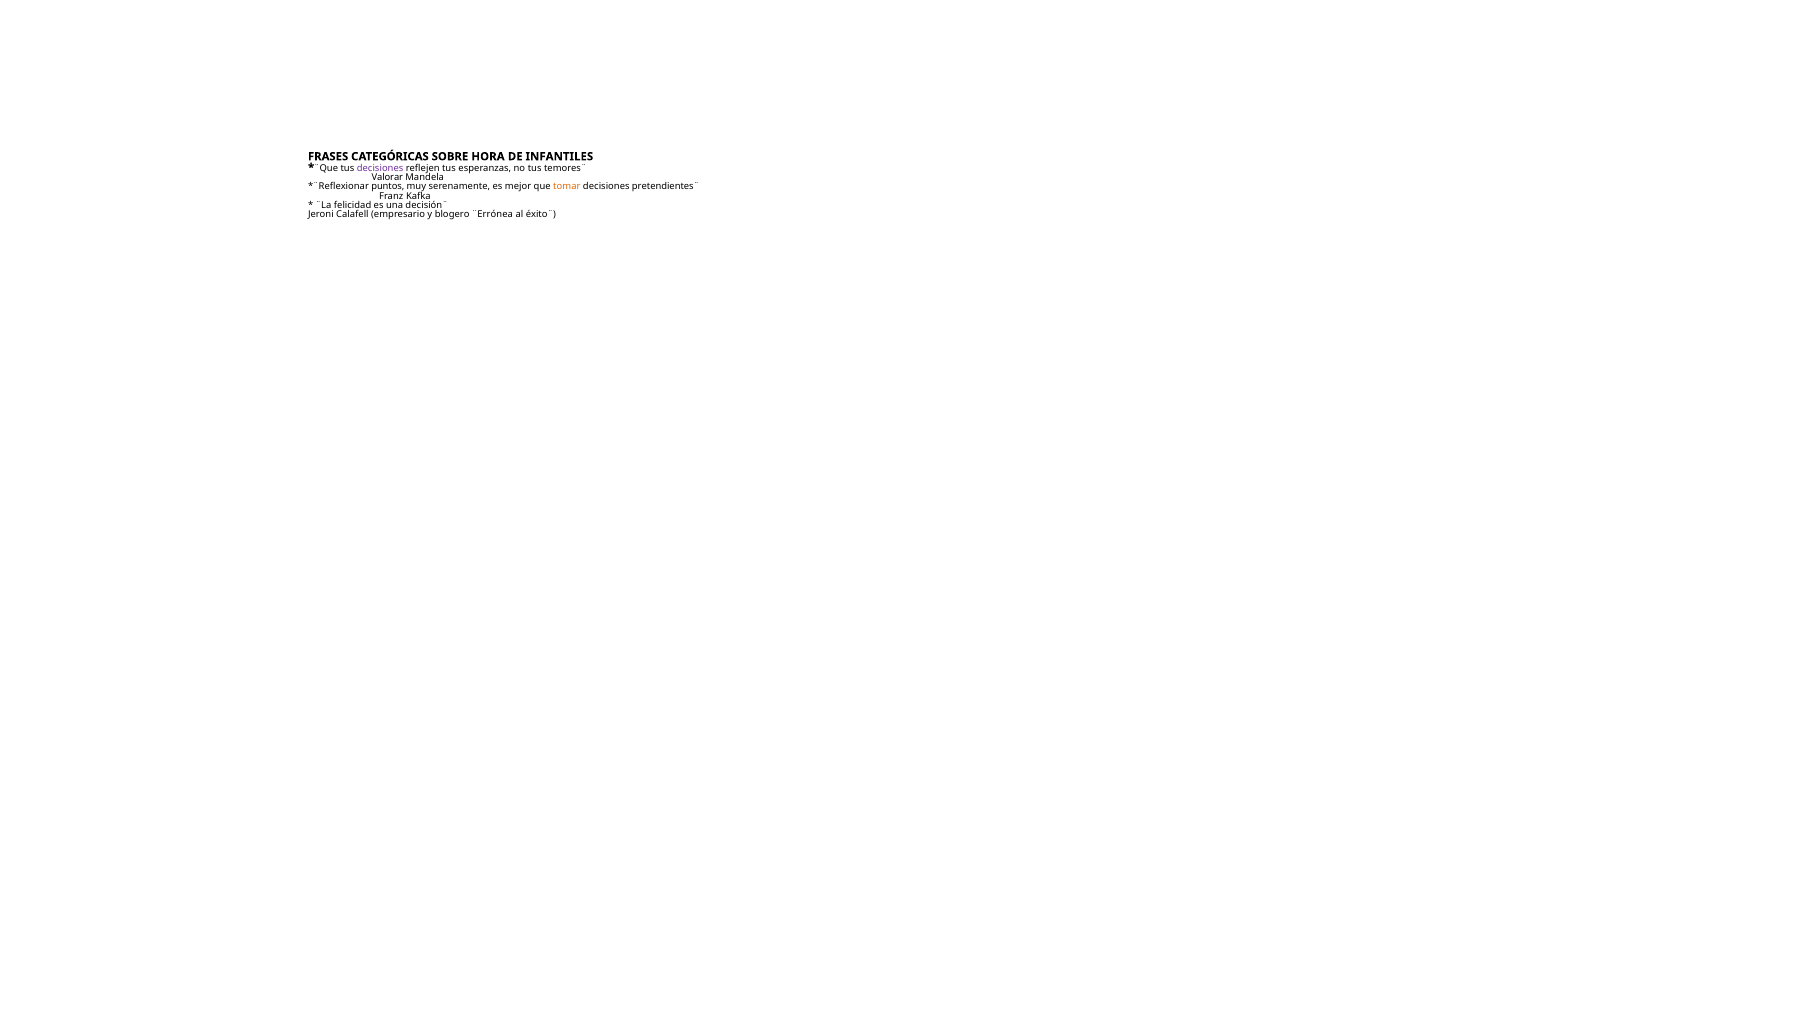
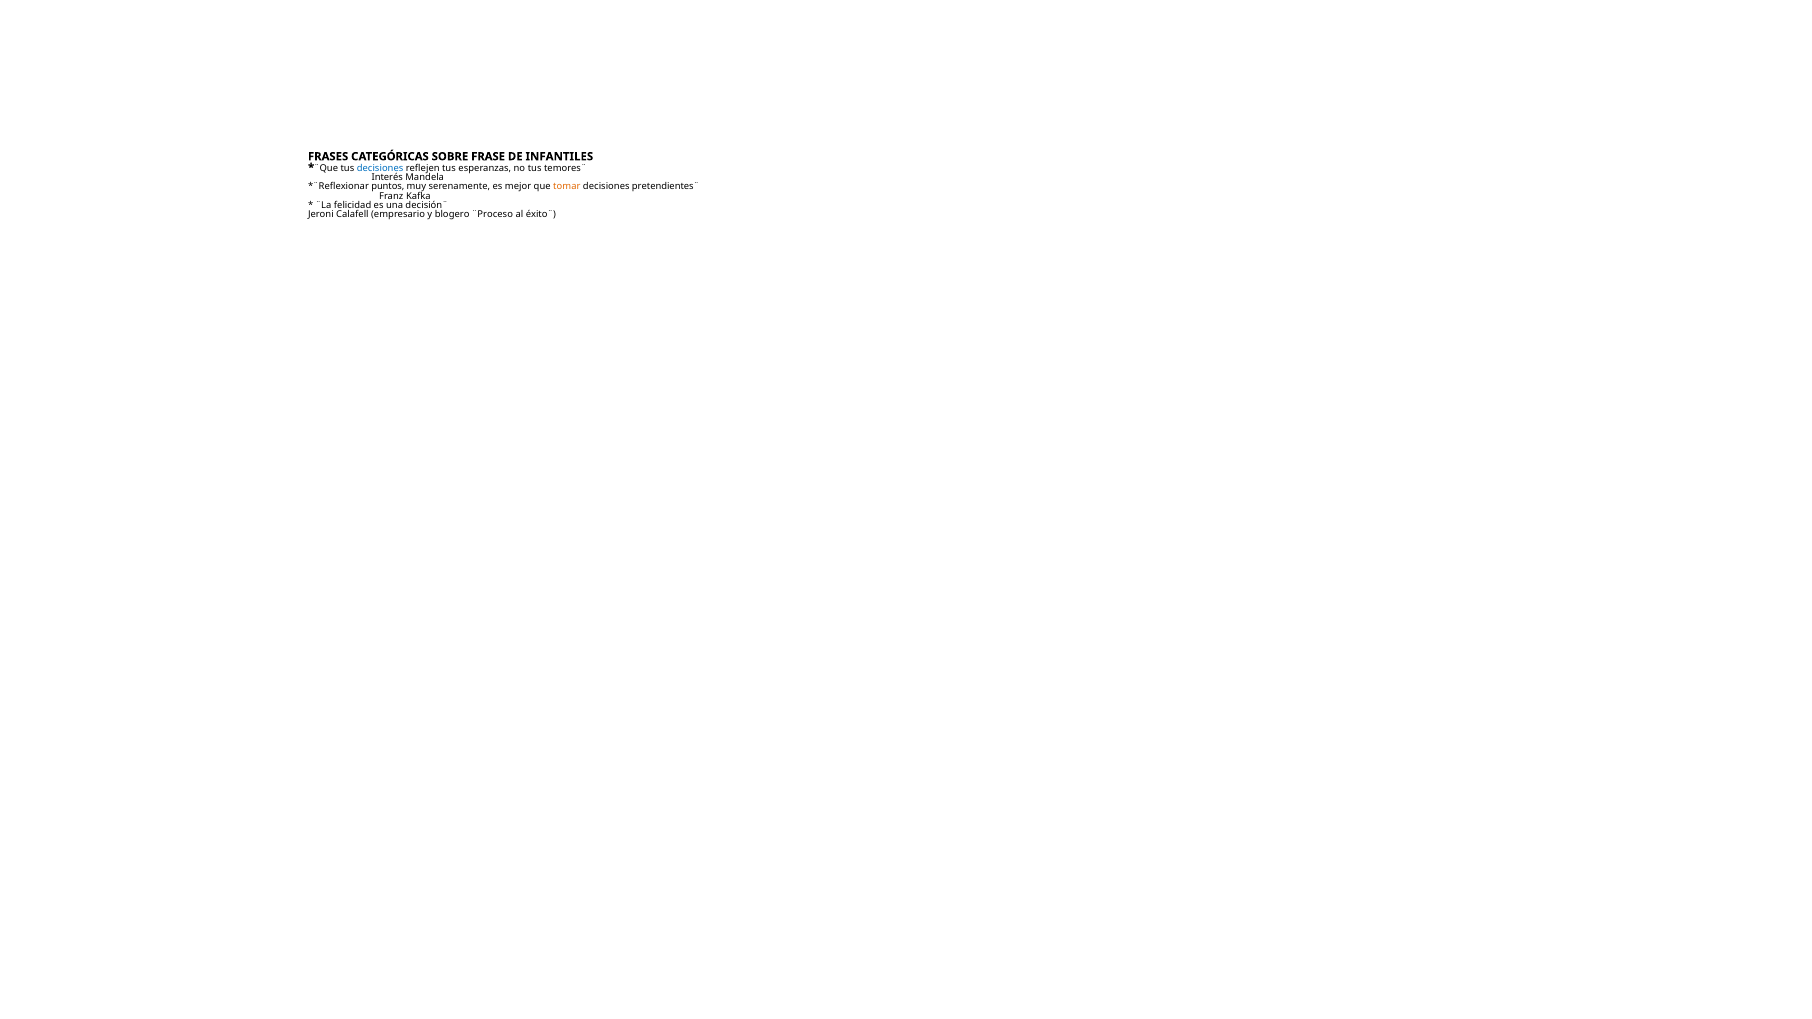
HORA: HORA -> FRASE (488, 157)
decisiones colour: purple -> blue (380, 168)
Valorar: Valorar -> Interés (387, 178)
¨Errónea: ¨Errónea -> ¨Proceso (492, 214)
